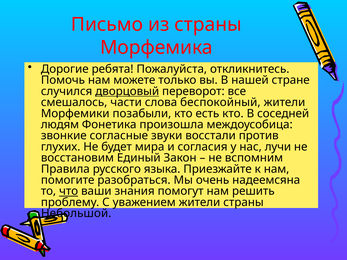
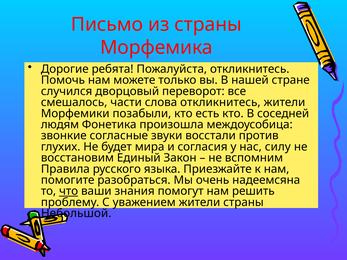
дворцовый underline: present -> none (127, 91)
слова беспокойный: беспокойный -> откликнитесь (220, 102)
лучи: лучи -> силу (278, 147)
